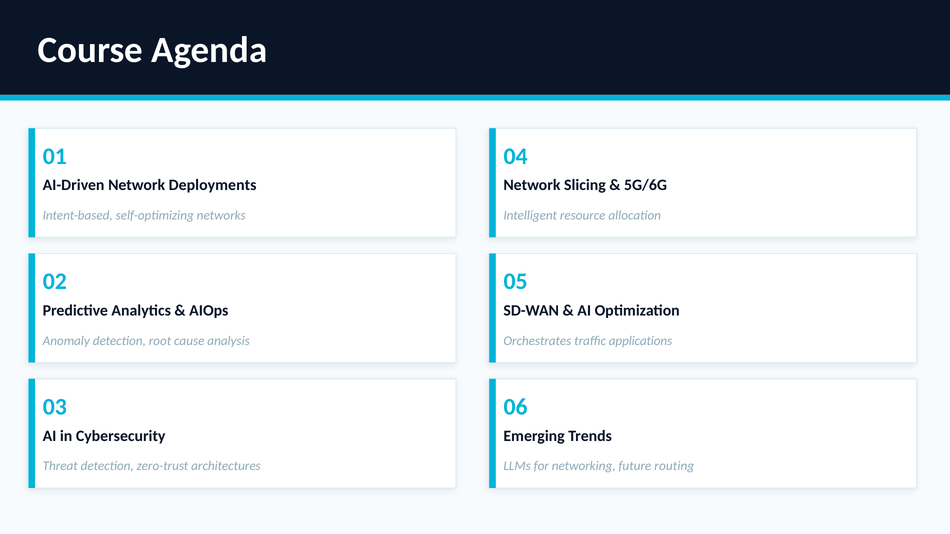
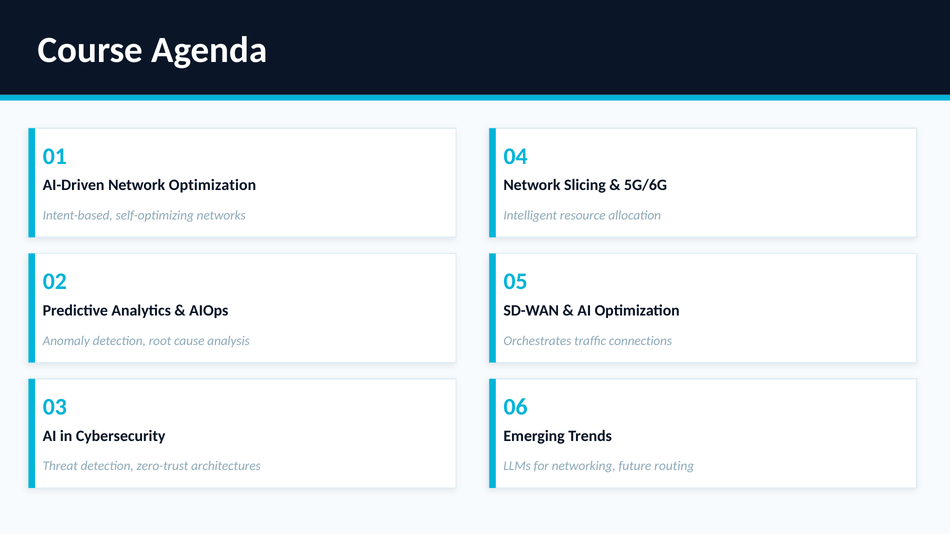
Network Deployments: Deployments -> Optimization (213, 185)
applications: applications -> connections (640, 341)
